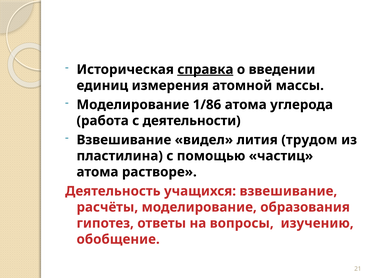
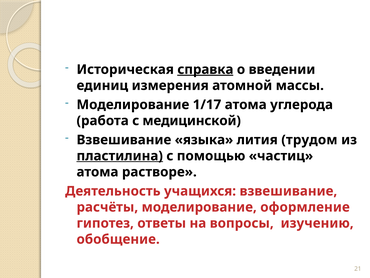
1/86: 1/86 -> 1/17 (207, 104)
деятельности: деятельности -> медицинской (192, 121)
видел: видел -> языка (204, 140)
пластилина underline: none -> present (120, 156)
образования: образования -> оформление (305, 207)
